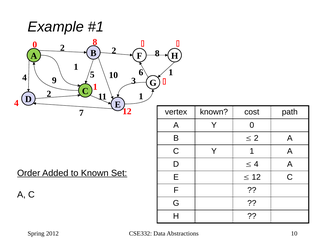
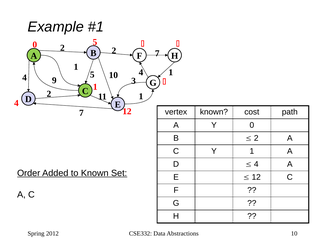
0 8: 8 -> 5 (95, 42)
2 8: 8 -> 7 (157, 53)
10 6: 6 -> 4 (141, 72)
